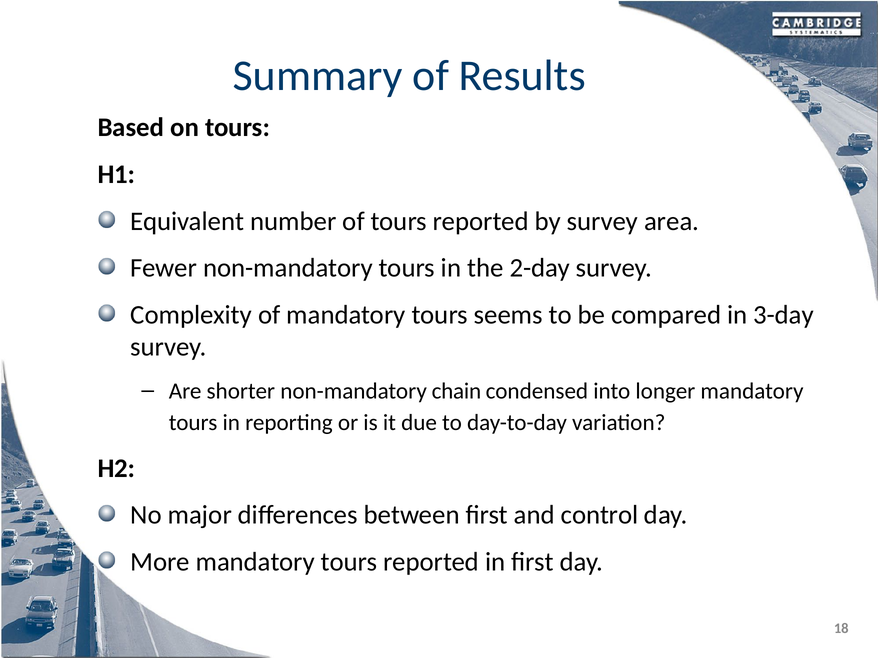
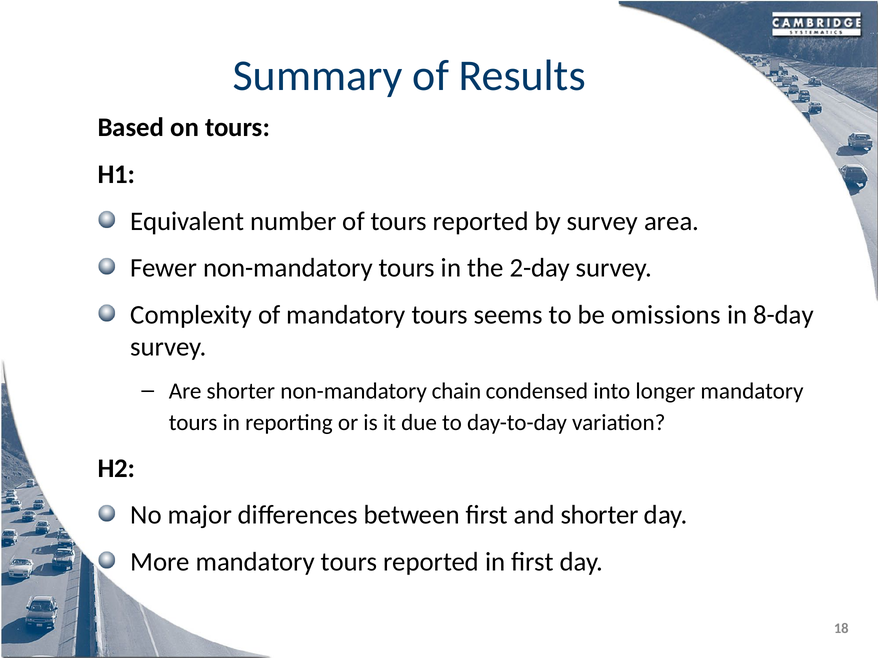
compared: compared -> omissions (666, 315)
3-day: 3-day -> 8-day (783, 315)
and control: control -> shorter (600, 515)
